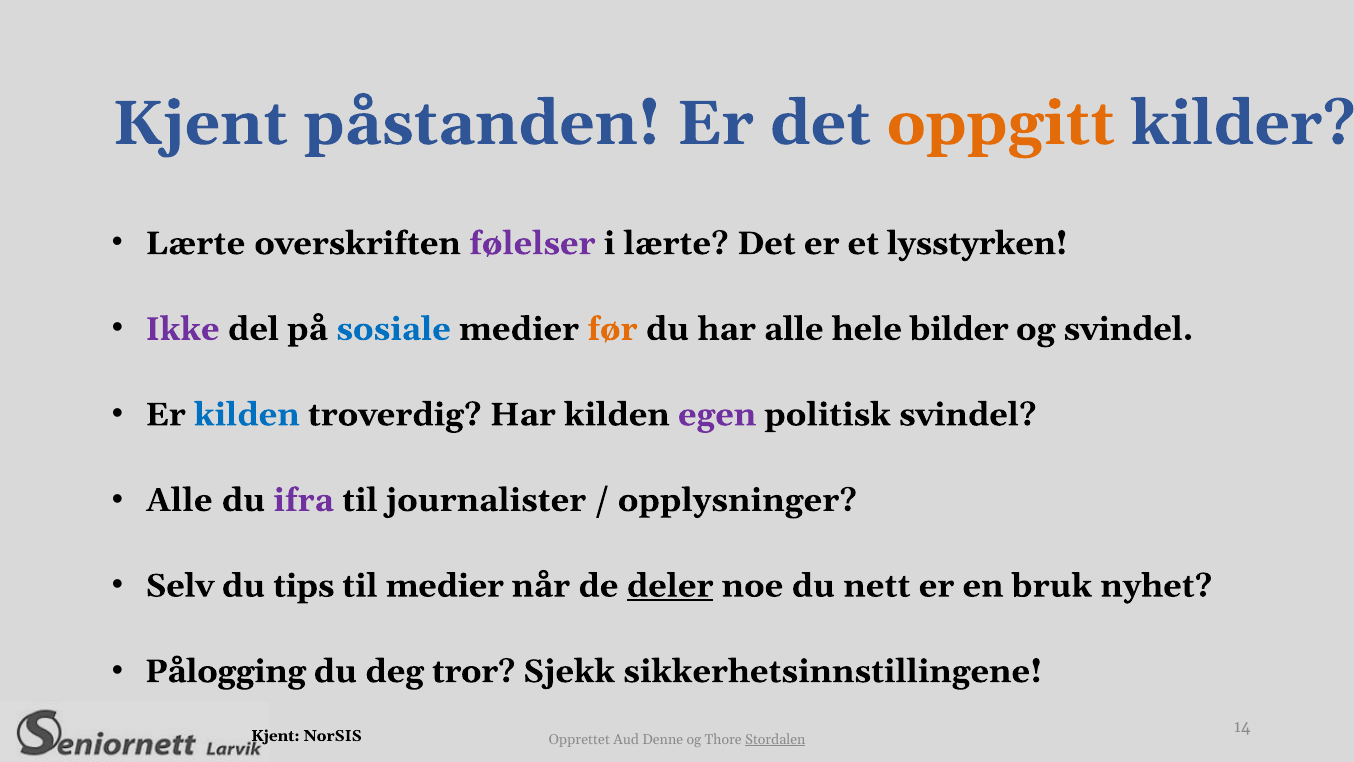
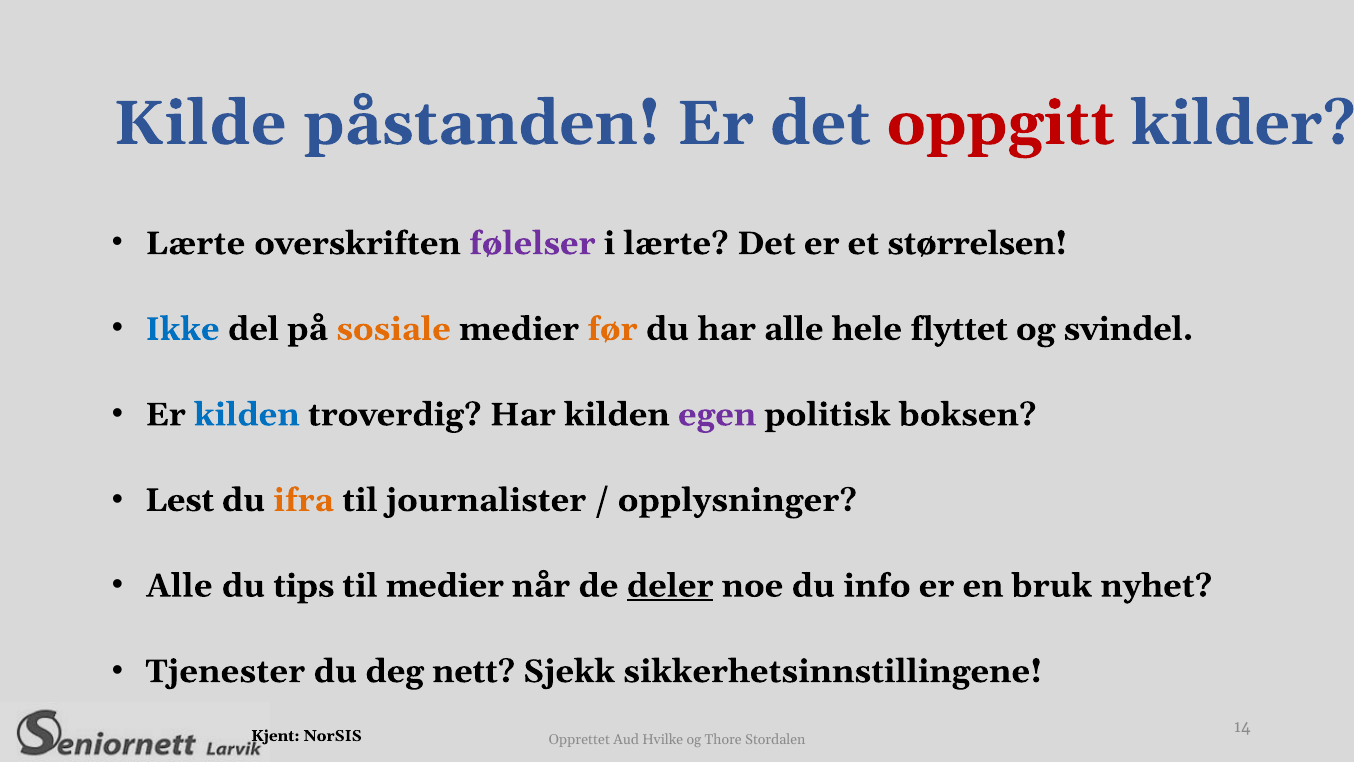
Kjent: Kjent -> Kilde (200, 123)
oppgitt colour: orange -> red (1001, 123)
lysstyrken: lysstyrken -> størrelsen (977, 243)
Ikke colour: purple -> blue (183, 329)
sosiale colour: blue -> orange (394, 329)
bilder: bilder -> flyttet (959, 329)
politisk svindel: svindel -> boksen (968, 414)
Alle: Alle -> Lest (180, 500)
ifra colour: purple -> orange (304, 500)
Selv: Selv -> Alle (179, 586)
nett: nett -> info (877, 586)
Pålogging: Pålogging -> Tjenester (225, 671)
tror: tror -> nett (474, 671)
Denne: Denne -> Hvilke (663, 739)
Stordalen underline: present -> none (775, 739)
